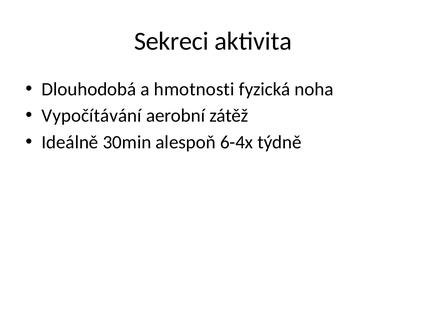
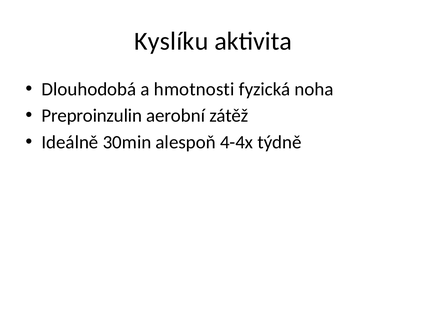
Sekreci: Sekreci -> Kyslíku (171, 41)
Vypočítávání: Vypočítávání -> Preproinzulin (92, 116)
6-4x: 6-4x -> 4-4x (237, 142)
